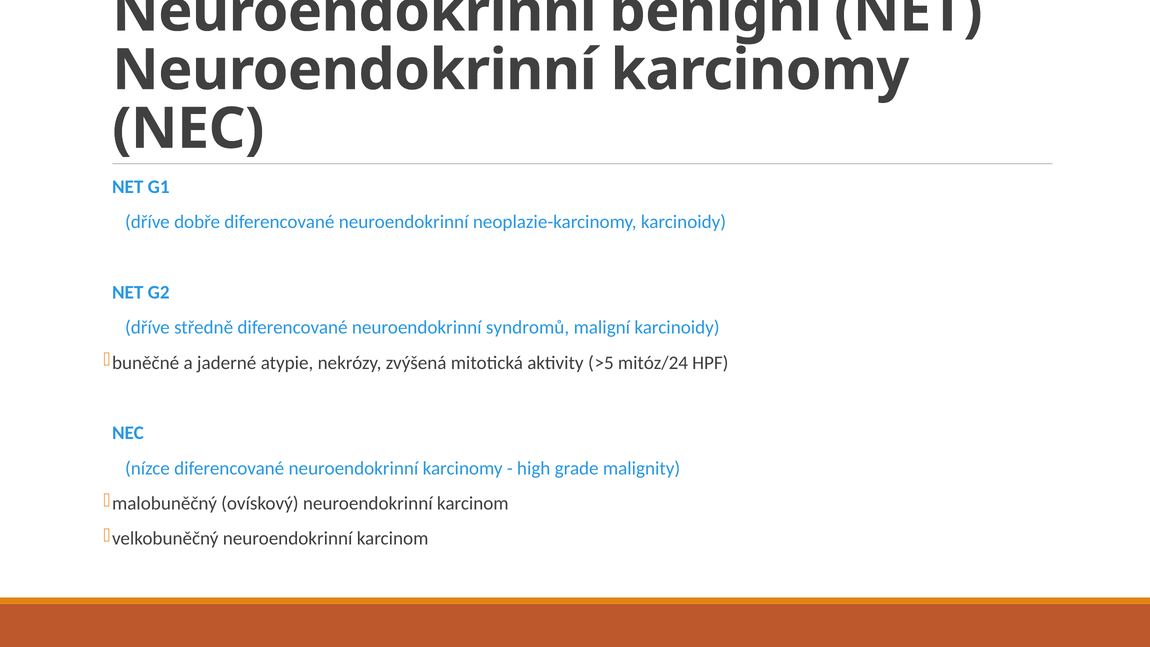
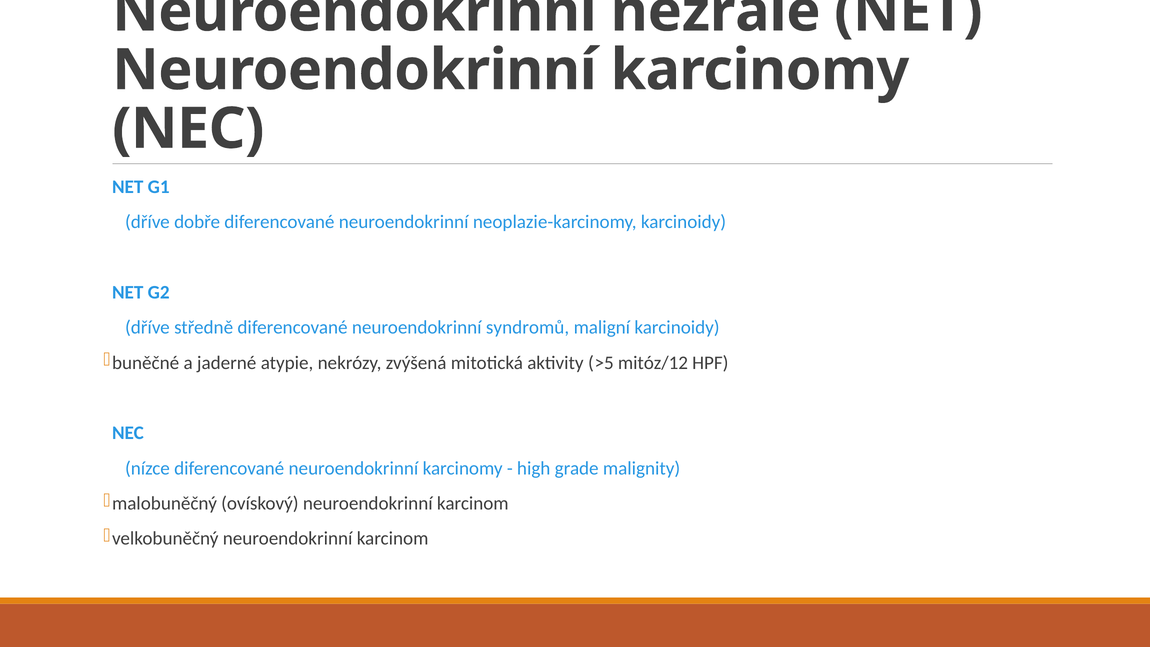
benigní: benigní -> nezralé (716, 12)
mitóz/24: mitóz/24 -> mitóz/12 (653, 363)
